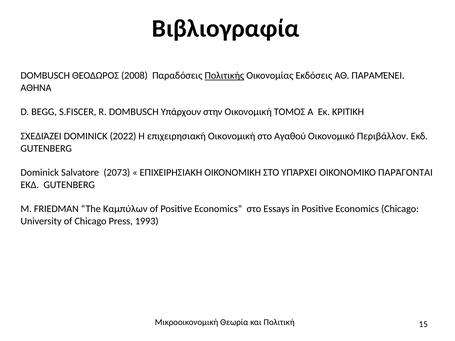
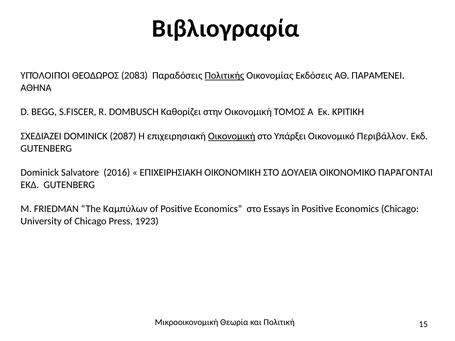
DOMBUSCH: DOMBUSCH -> ΥΠΌΛΟΙΠΟΙ (45, 76)
2008: 2008 -> 2083 (134, 76)
Υπάρχουν: Υπάρχουν -> Καθορίζει (181, 112)
2022: 2022 -> 2087 (123, 136)
Οικονομική underline: none -> present (232, 136)
Αγαθού: Αγαθού -> Υπάρξει (290, 136)
2073: 2073 -> 2016 (117, 173)
ΥΠΆΡΧΕΙ: ΥΠΆΡΧΕΙ -> ΔΟΥΛΕΙΆ (299, 173)
1993: 1993 -> 1923 (147, 221)
